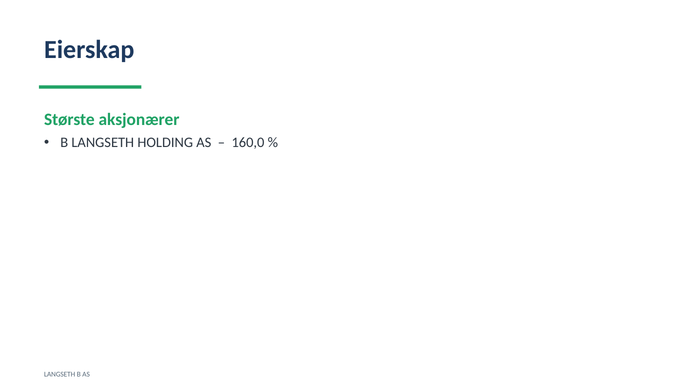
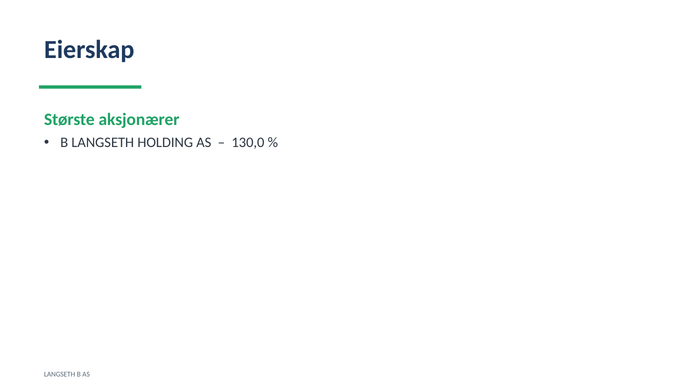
160,0: 160,0 -> 130,0 (248, 143)
